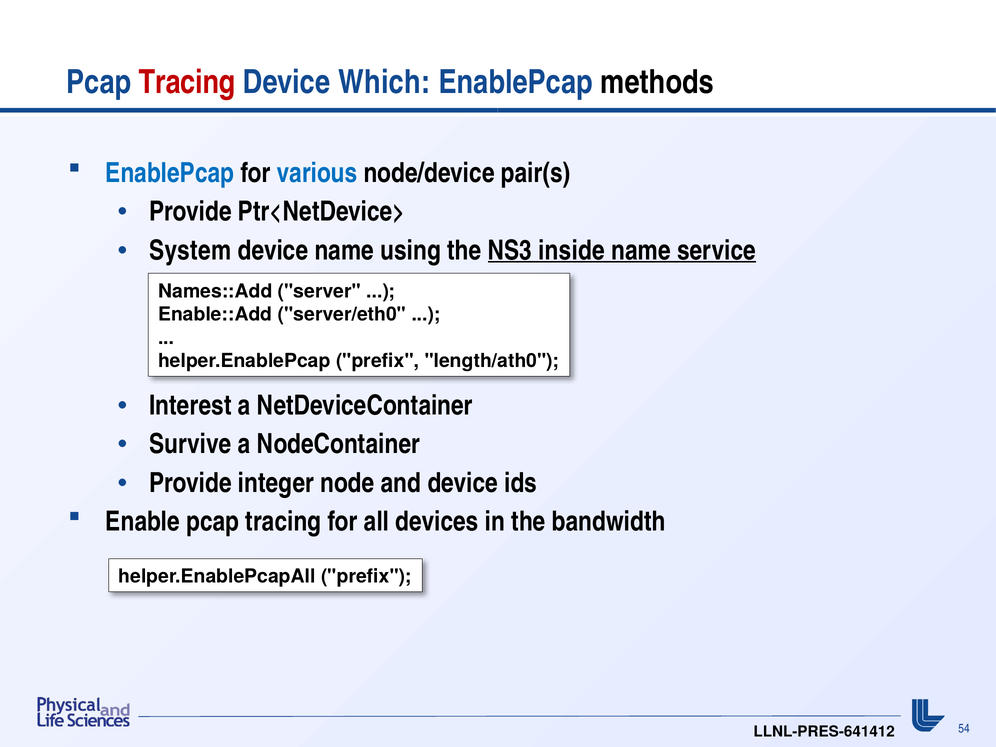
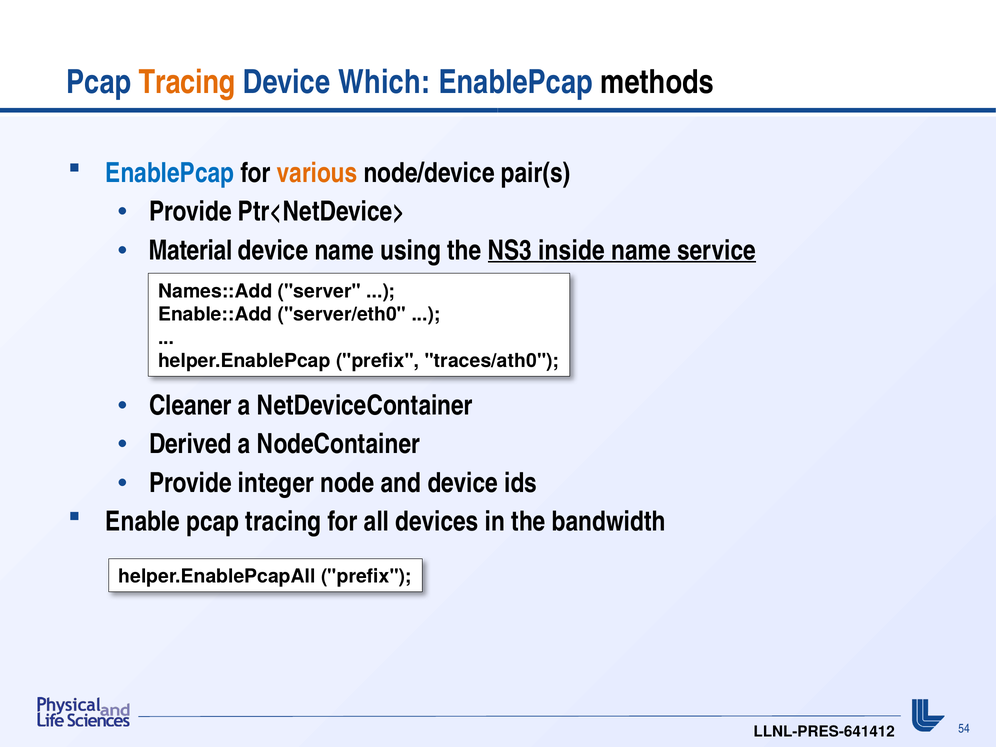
Tracing colour: red -> orange (187, 82)
various colour: blue -> orange (317, 173)
System: System -> Material (190, 250)
length/ath0: length/ath0 -> traces/ath0 (492, 361)
Interest: Interest -> Cleaner (190, 405)
Survive: Survive -> Derived (190, 444)
